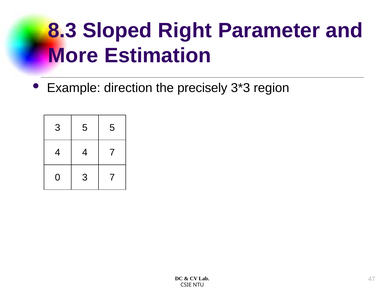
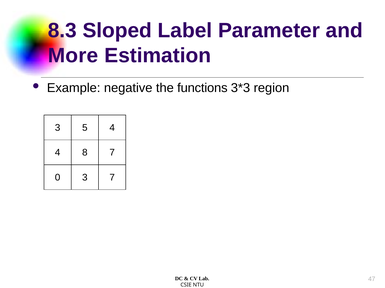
Right: Right -> Label (185, 31)
direction: direction -> negative (128, 88)
precisely: precisely -> functions (202, 88)
5 5: 5 -> 4 (112, 128)
4 4: 4 -> 8 (85, 153)
